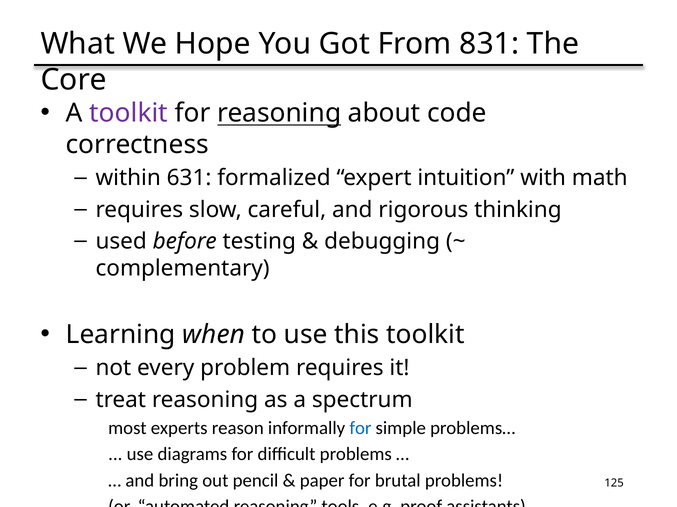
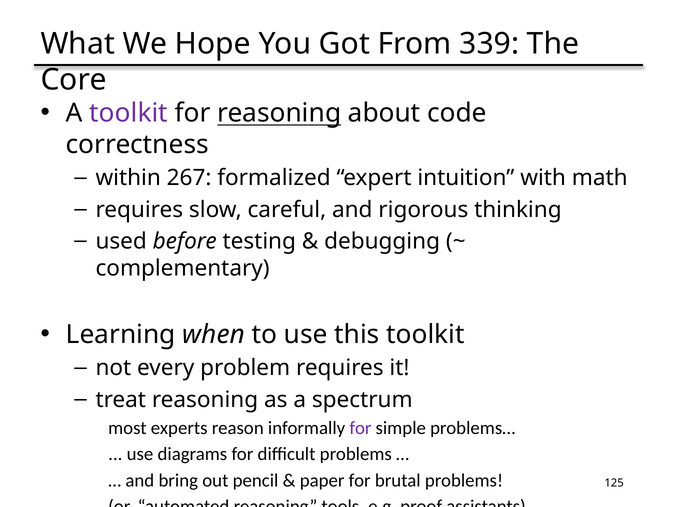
831: 831 -> 339 (489, 44)
631: 631 -> 267 (189, 178)
for colour: blue -> purple (360, 429)
